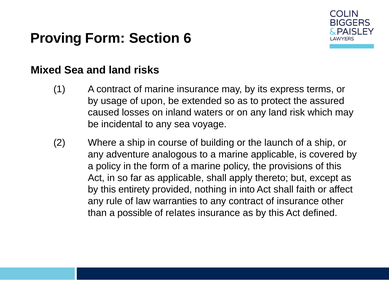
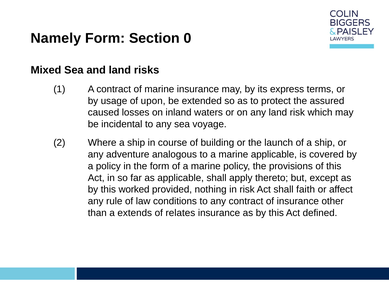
Proving: Proving -> Namely (56, 38)
6: 6 -> 0 (188, 38)
entirety: entirety -> worked (134, 189)
in into: into -> risk (247, 189)
warranties: warranties -> conditions (175, 201)
possible: possible -> extends (135, 213)
